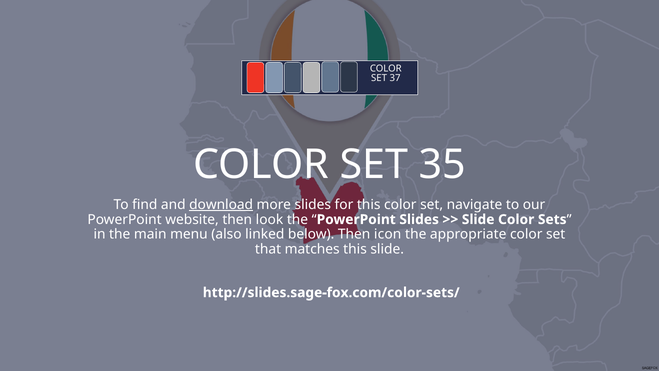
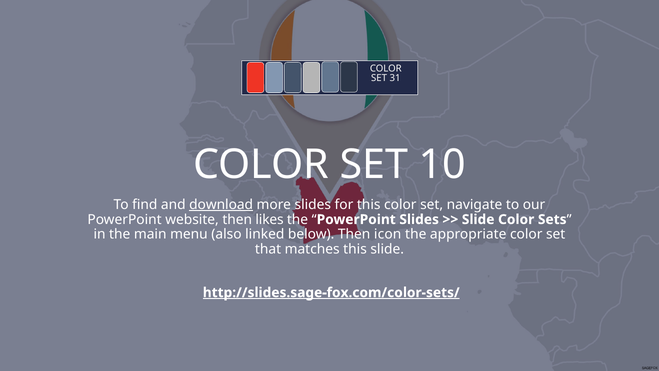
37: 37 -> 31 (395, 78)
35: 35 -> 10 (442, 165)
look: look -> likes (270, 219)
http://slides.sage-fox.com/color-sets/ underline: none -> present (331, 292)
